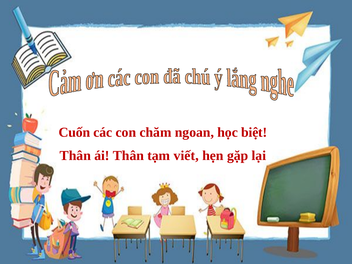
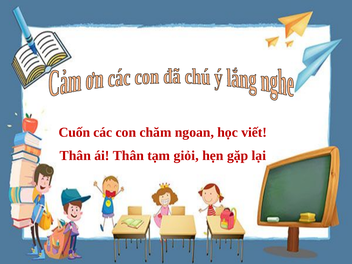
biệt: biệt -> viết (254, 132)
viết: viết -> giỏi (186, 156)
